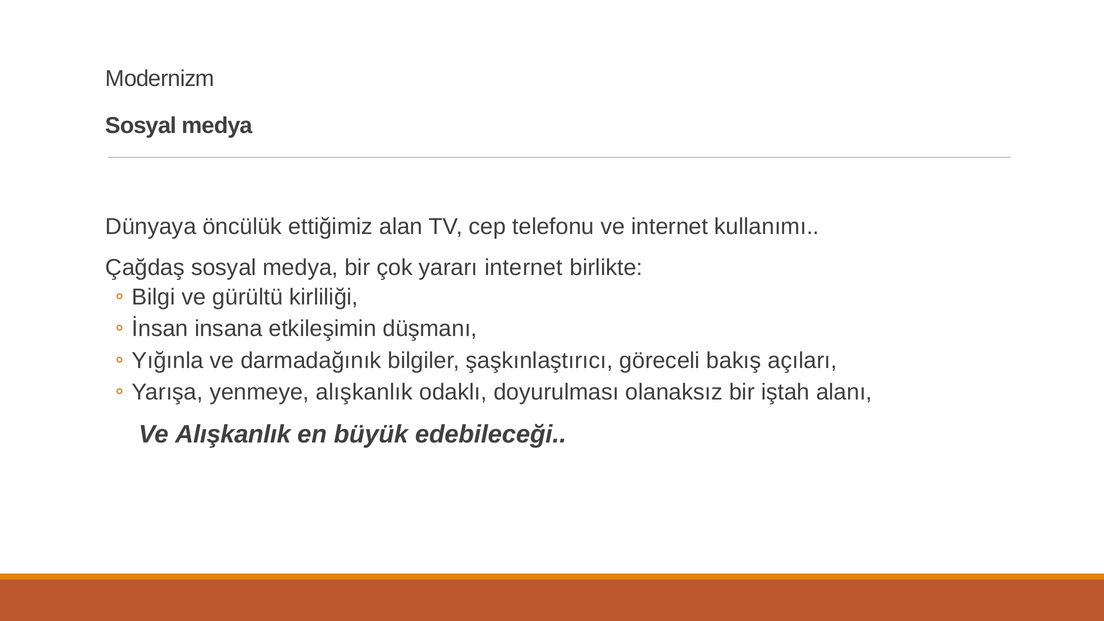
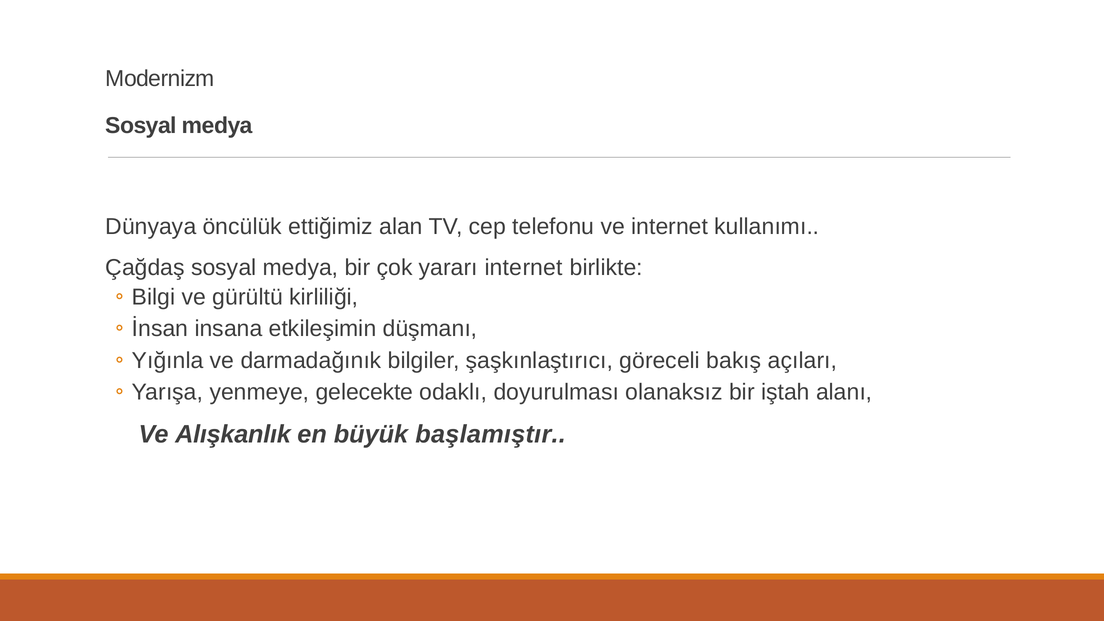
yenmeye alışkanlık: alışkanlık -> gelecekte (364, 392)
edebileceği: edebileceği -> başlamıştır (491, 434)
